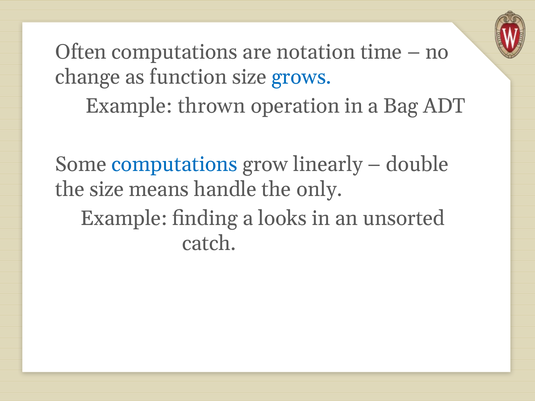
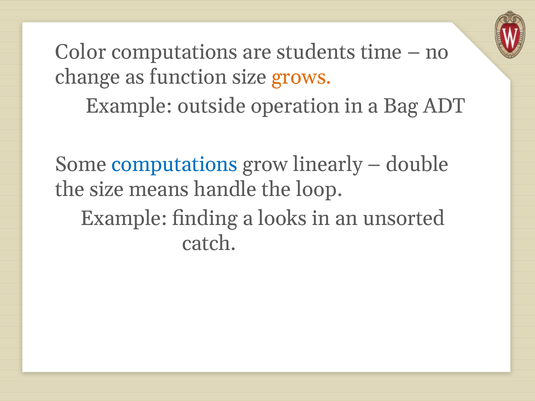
Often: Often -> Color (81, 52)
notation: notation -> students (316, 52)
grows colour: blue -> orange (301, 77)
thrown: thrown -> outside (212, 106)
only: only -> loop (319, 189)
